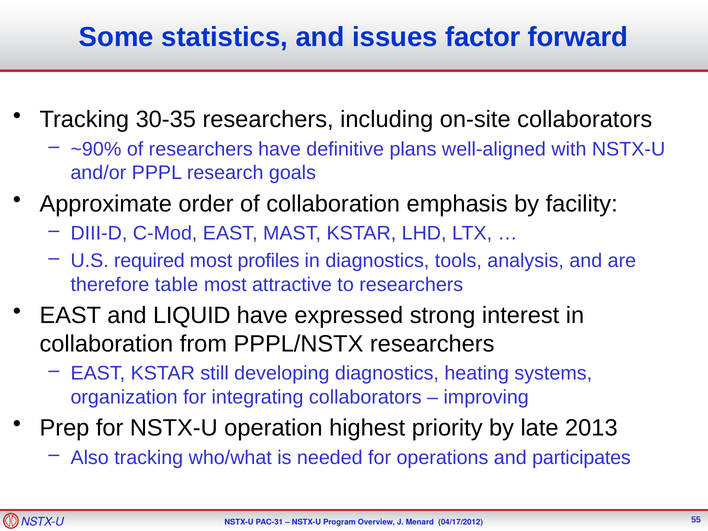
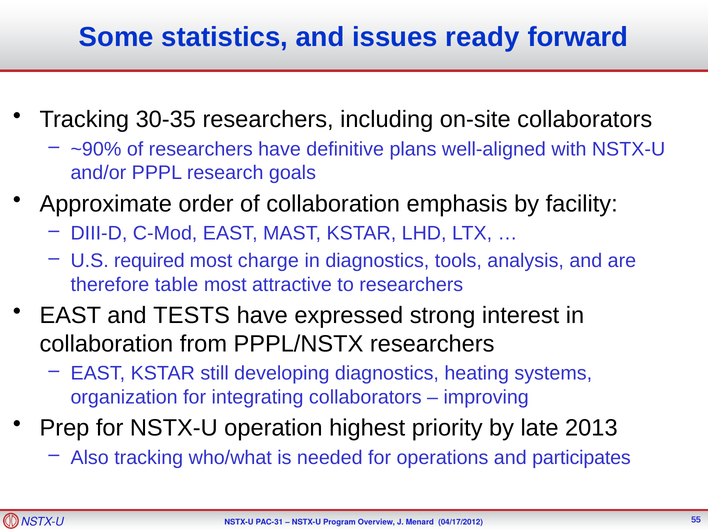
factor: factor -> ready (482, 37)
profiles: profiles -> charge (268, 261)
LIQUID: LIQUID -> TESTS (192, 316)
